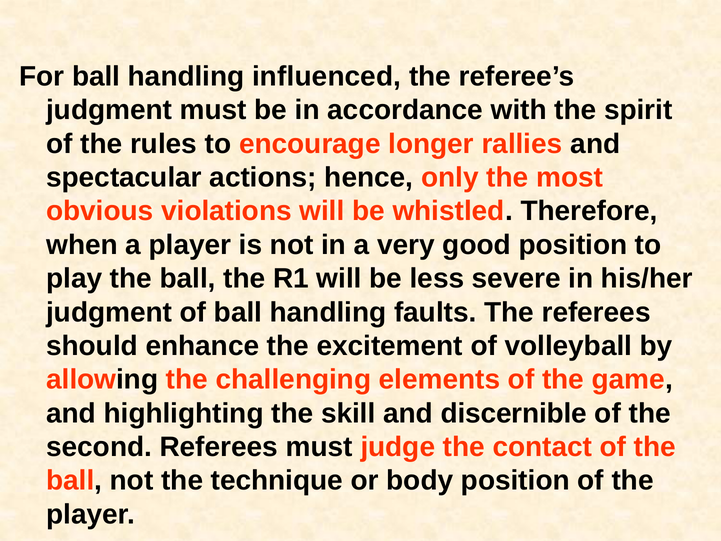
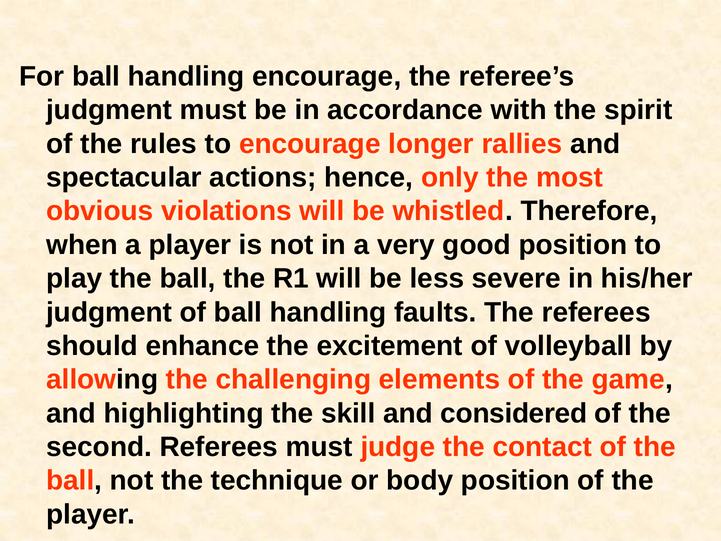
handling influenced: influenced -> encourage (327, 76)
discernible: discernible -> considered (514, 413)
